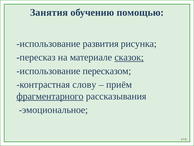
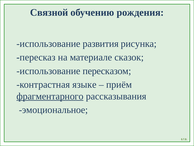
Занятия: Занятия -> Связной (49, 12)
помощью: помощью -> рождения (140, 12)
сказок underline: present -> none (129, 57)
слову: слову -> языке (84, 84)
